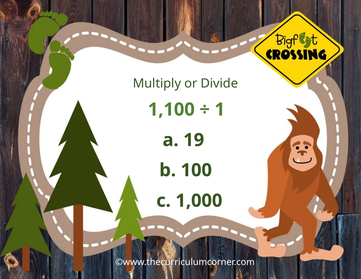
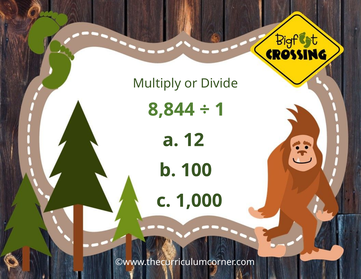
1,100: 1,100 -> 8,844 (171, 110)
19: 19 -> 12 (194, 140)
